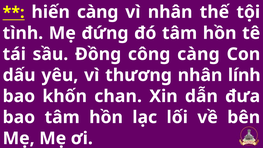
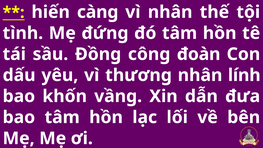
công càng: càng -> đoàn (199, 54)
chan: chan -> vầng (118, 96)
